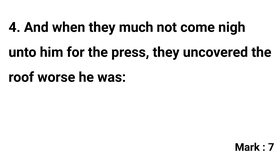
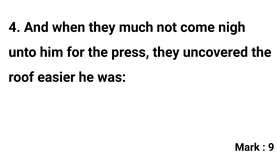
worse: worse -> easier (56, 77)
7: 7 -> 9 (271, 147)
